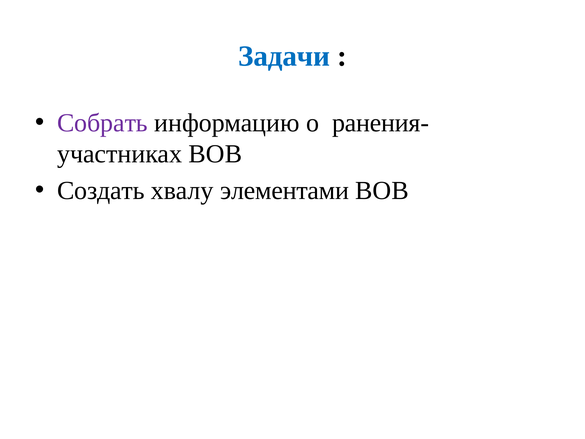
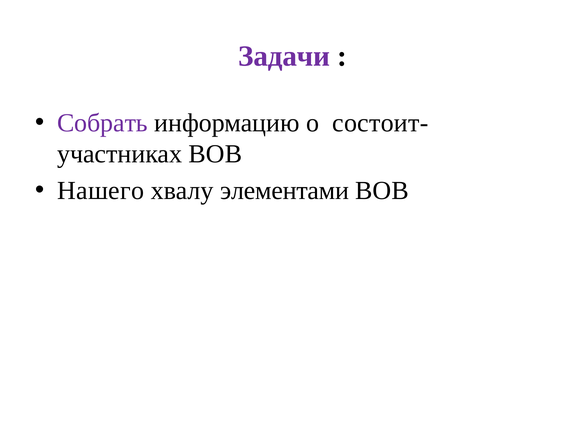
Задачи colour: blue -> purple (284, 56)
ранения-: ранения- -> состоит- (380, 123)
Создать: Создать -> Нашего (101, 190)
